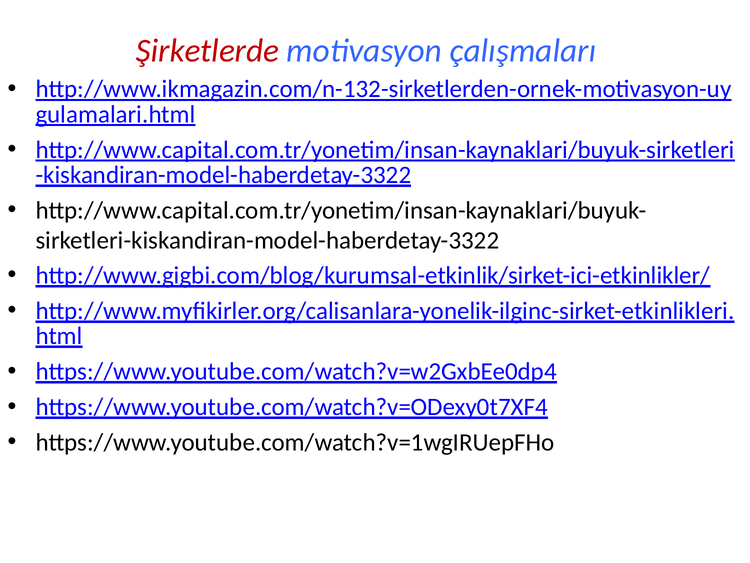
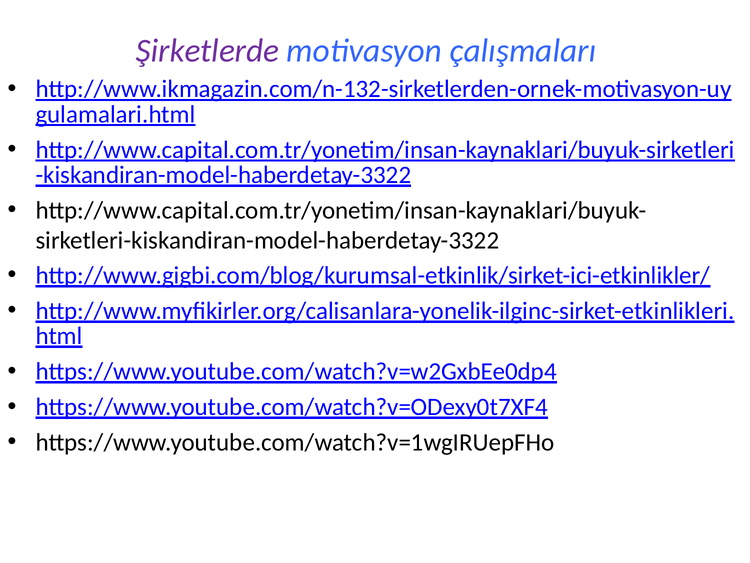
Şirketlerde colour: red -> purple (207, 51)
